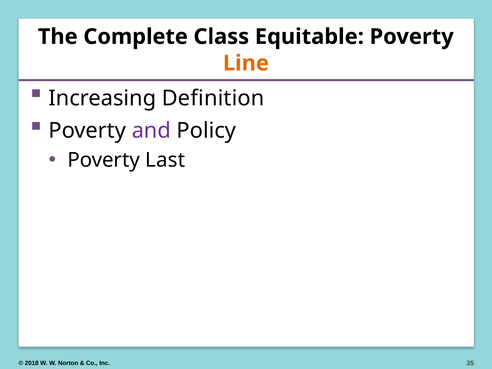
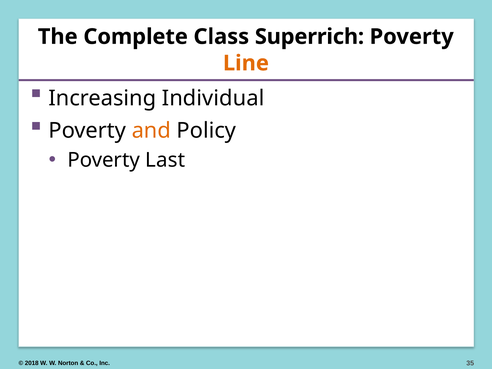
Equitable: Equitable -> Superrich (309, 37)
Definition: Definition -> Individual (213, 98)
and colour: purple -> orange (151, 131)
